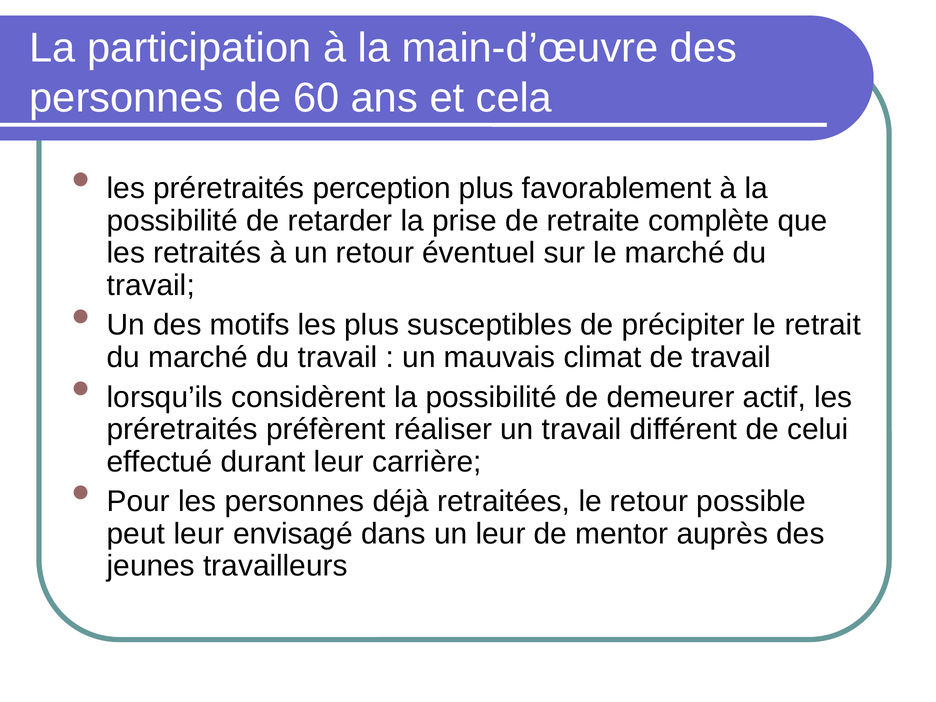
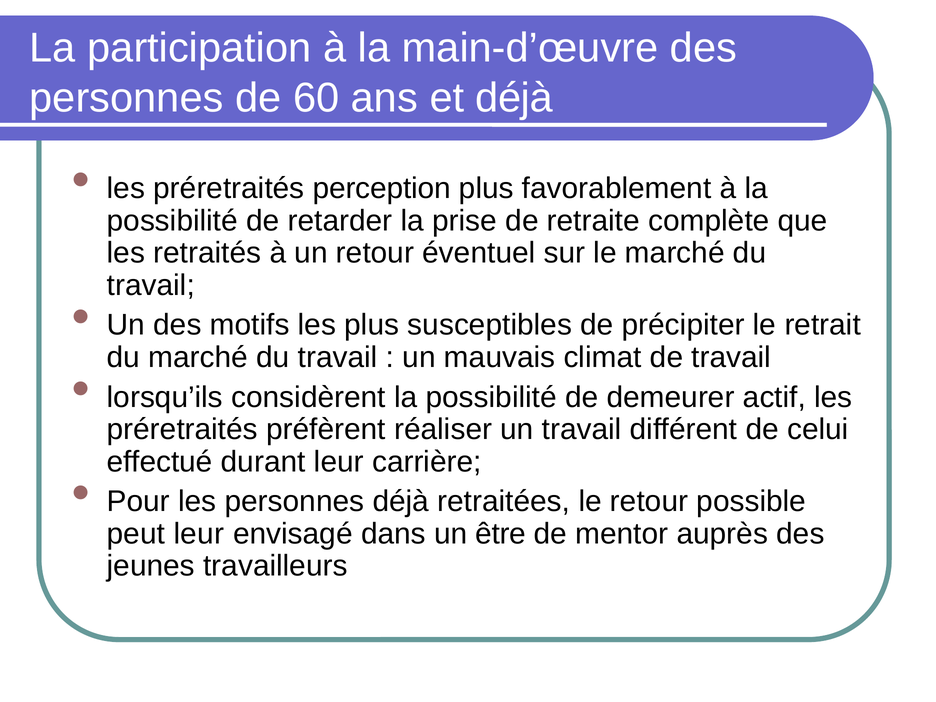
et cela: cela -> déjà (514, 98)
un leur: leur -> être (501, 534)
